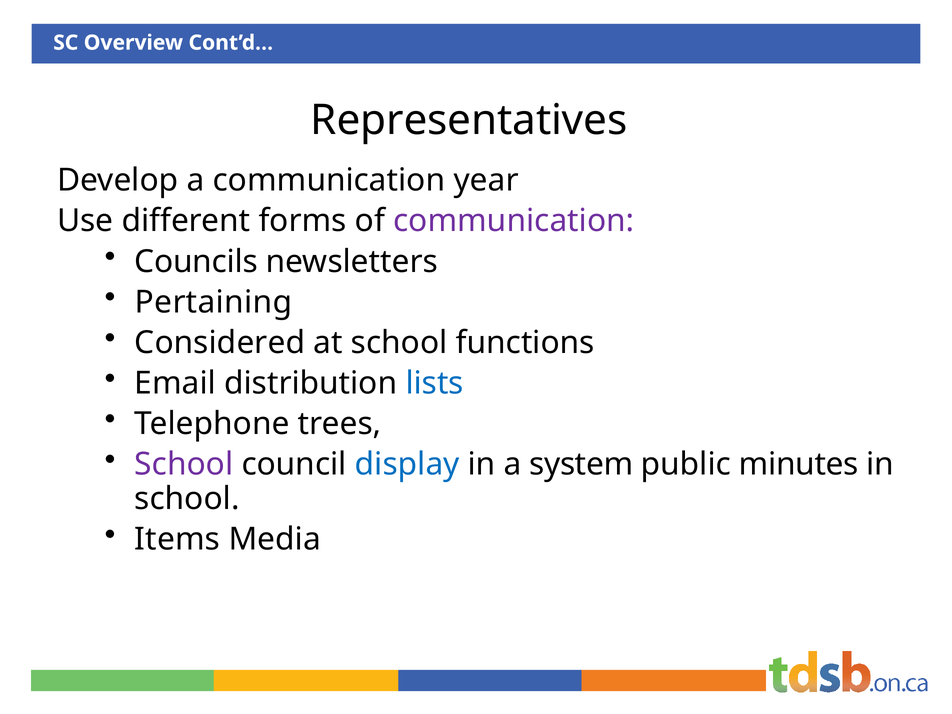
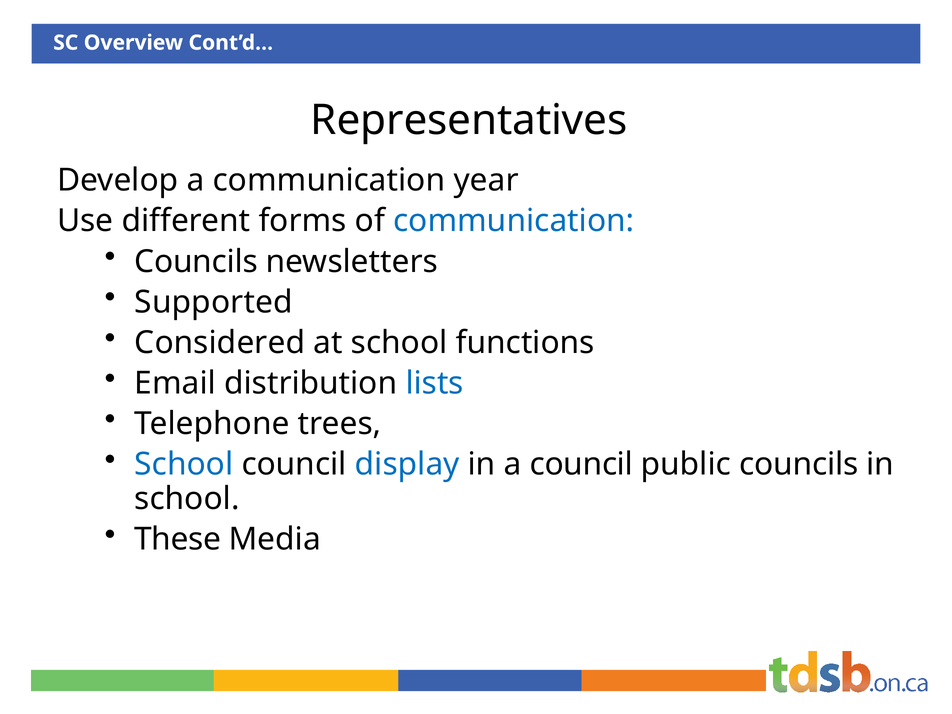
communication colour: purple -> blue (514, 221)
Pertaining: Pertaining -> Supported (214, 302)
School colour: purple -> blue (184, 465)
a system: system -> council (581, 465)
public minutes: minutes -> councils (799, 465)
Items: Items -> These (178, 539)
